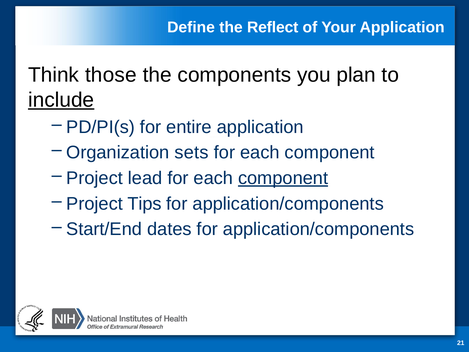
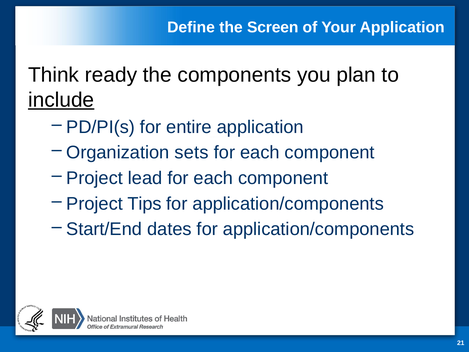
Reflect: Reflect -> Screen (273, 27)
those: those -> ready (111, 75)
component underline: present -> none (283, 178)
